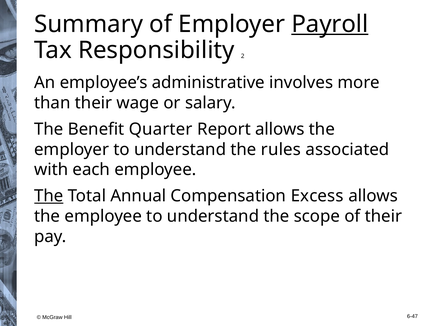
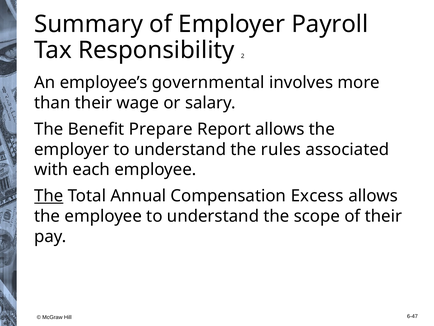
Payroll underline: present -> none (330, 24)
administrative: administrative -> governmental (208, 83)
Quarter: Quarter -> Prepare (161, 129)
